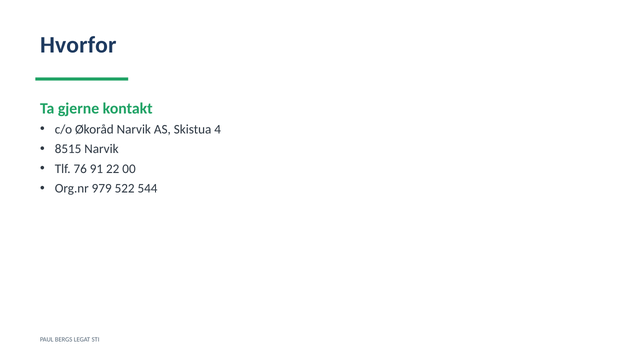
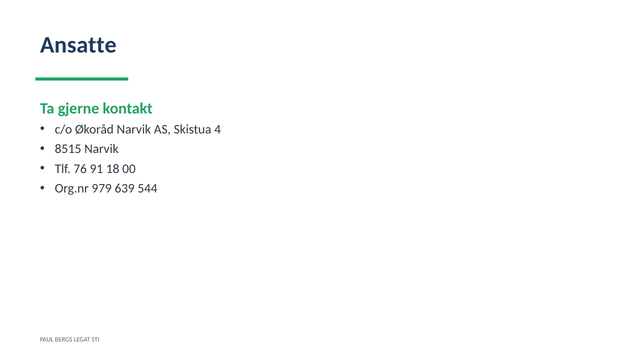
Hvorfor: Hvorfor -> Ansatte (78, 45)
22: 22 -> 18 (113, 169)
522: 522 -> 639 (125, 188)
